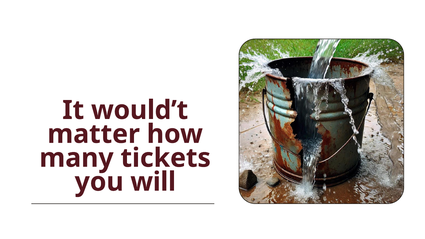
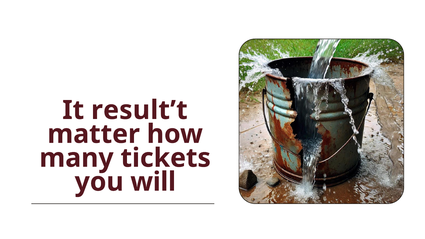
would’t: would’t -> result’t (139, 110)
